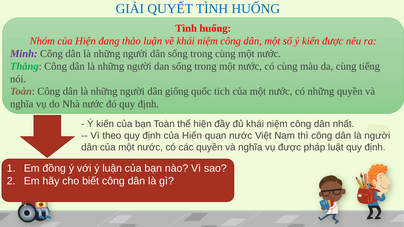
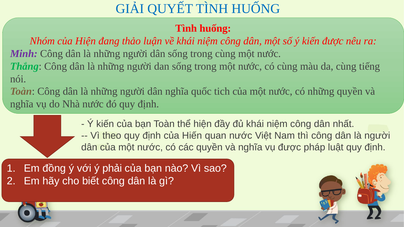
dân giống: giống -> nghĩa (177, 92)
ý luận: luận -> phải (112, 169)
